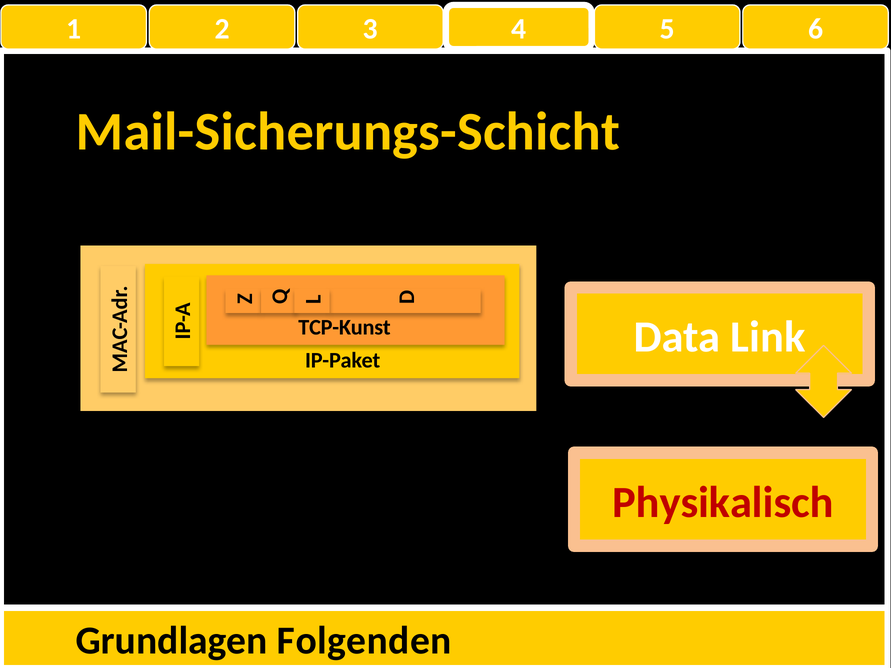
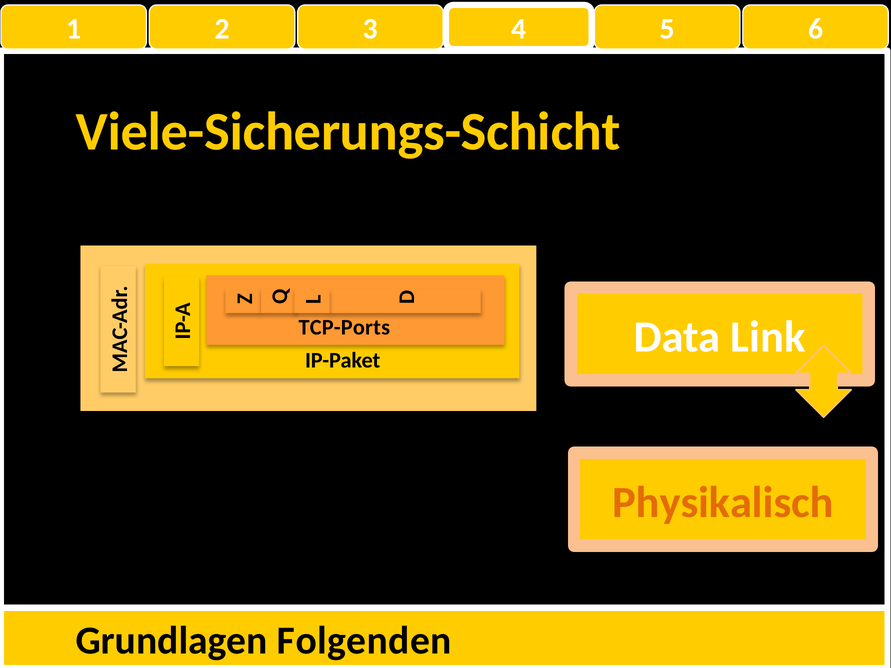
Mail-Sicherungs-Schicht: Mail-Sicherungs-Schicht -> Viele-Sicherungs-Schicht (348, 132)
TCP-Kunst: TCP-Kunst -> TCP-Ports (344, 328)
Physikalisch colour: red -> orange (723, 503)
